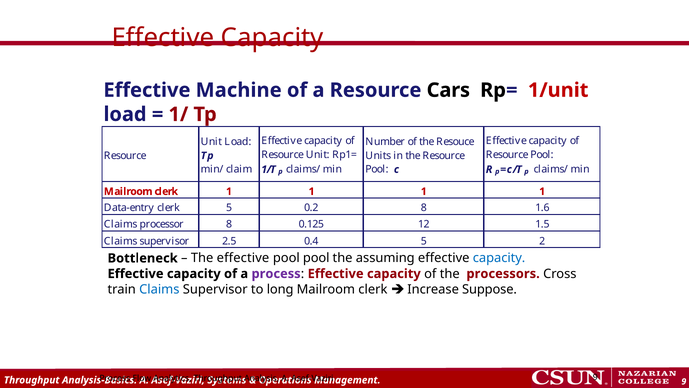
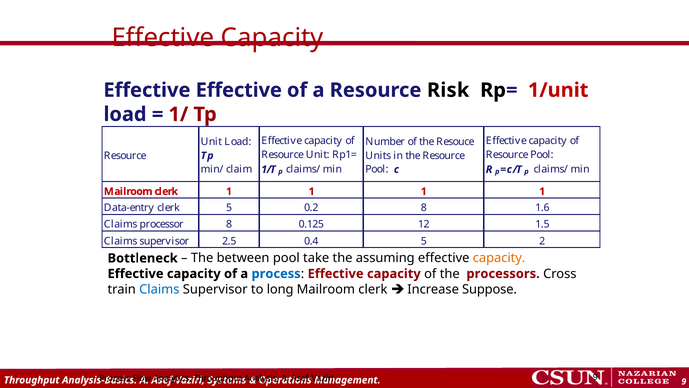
Effective Machine: Machine -> Effective (239, 90)
Cars: Cars -> Risk (448, 90)
The effective: effective -> between (243, 258)
pool pool: pool -> take (316, 258)
capacity colour: blue -> orange (499, 258)
process colour: purple -> blue (276, 273)
